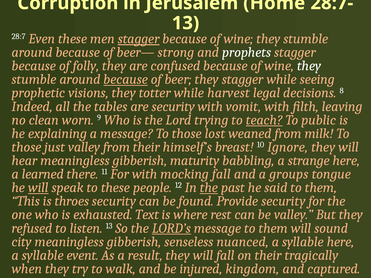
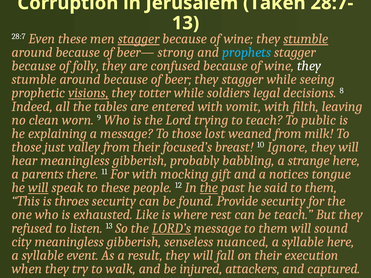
Home: Home -> Taken (274, 3)
stumble underline: none -> present (306, 39)
prophets colour: white -> light blue (247, 52)
because underline: present -> none (126, 79)
visions underline: none -> present (88, 93)
harvest: harvest -> soldiers (229, 93)
are security: security -> entered (173, 107)
teach underline: present -> none (264, 120)
himself’s: himself’s -> focused’s (188, 147)
maturity: maturity -> probably (195, 161)
learned: learned -> parents (43, 174)
mocking fall: fall -> gift (221, 174)
groups: groups -> notices (289, 174)
Text: Text -> Like (147, 215)
be valley: valley -> teach (294, 215)
tragically: tragically -> execution (311, 255)
kingdom: kingdom -> attackers (253, 269)
